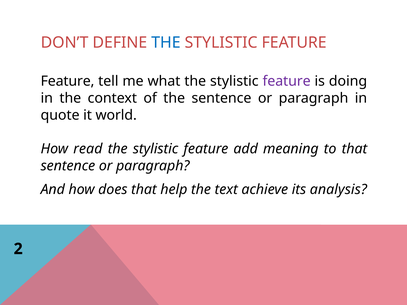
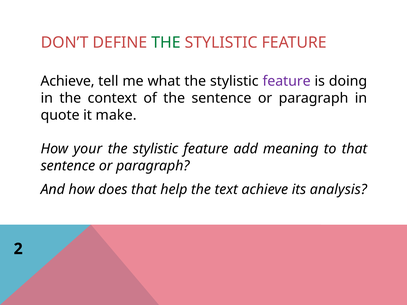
THE colour: blue -> green (166, 43)
Feature: Feature -> Achieve (68, 81)
world: world -> make (116, 115)
read: read -> your (88, 149)
